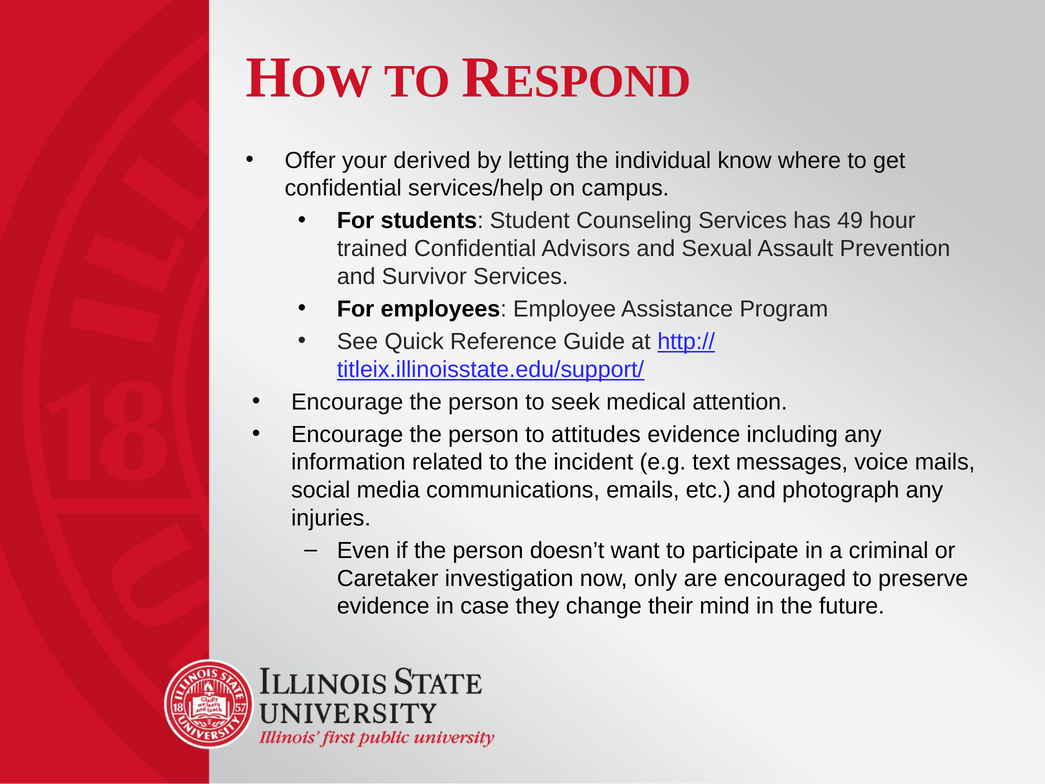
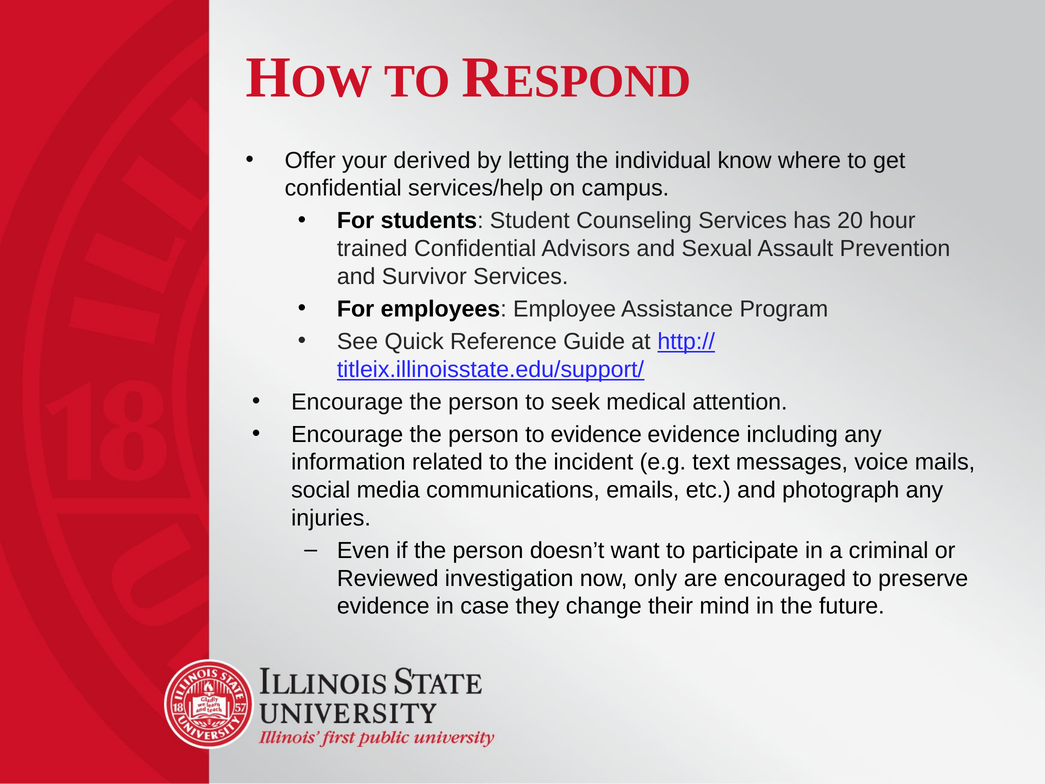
49: 49 -> 20 (850, 221)
to attitudes: attitudes -> evidence (596, 434)
Caretaker: Caretaker -> Reviewed (388, 578)
